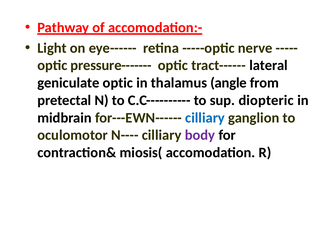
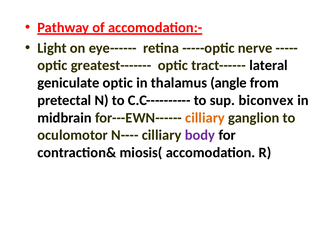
pressure-------: pressure------- -> greatest------- (111, 66)
diopteric: diopteric -> biconvex (266, 100)
cilliary colour: blue -> orange (205, 118)
